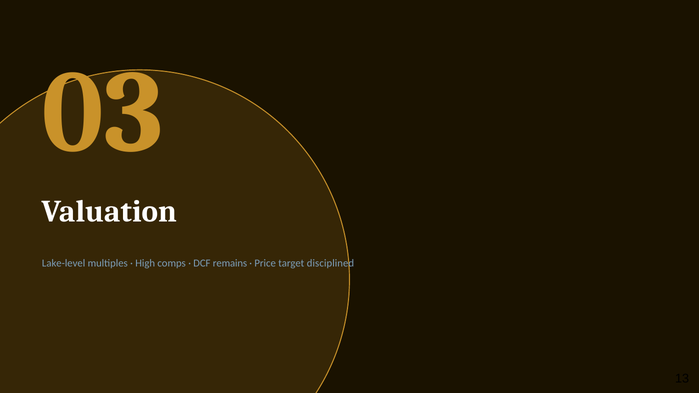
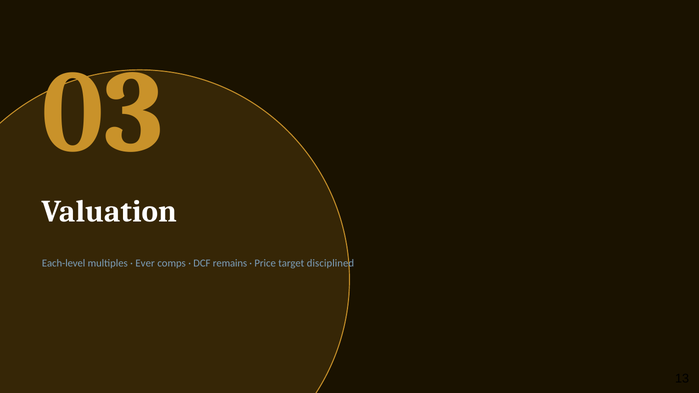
Lake-level: Lake-level -> Each-level (64, 264)
High: High -> Ever (145, 264)
